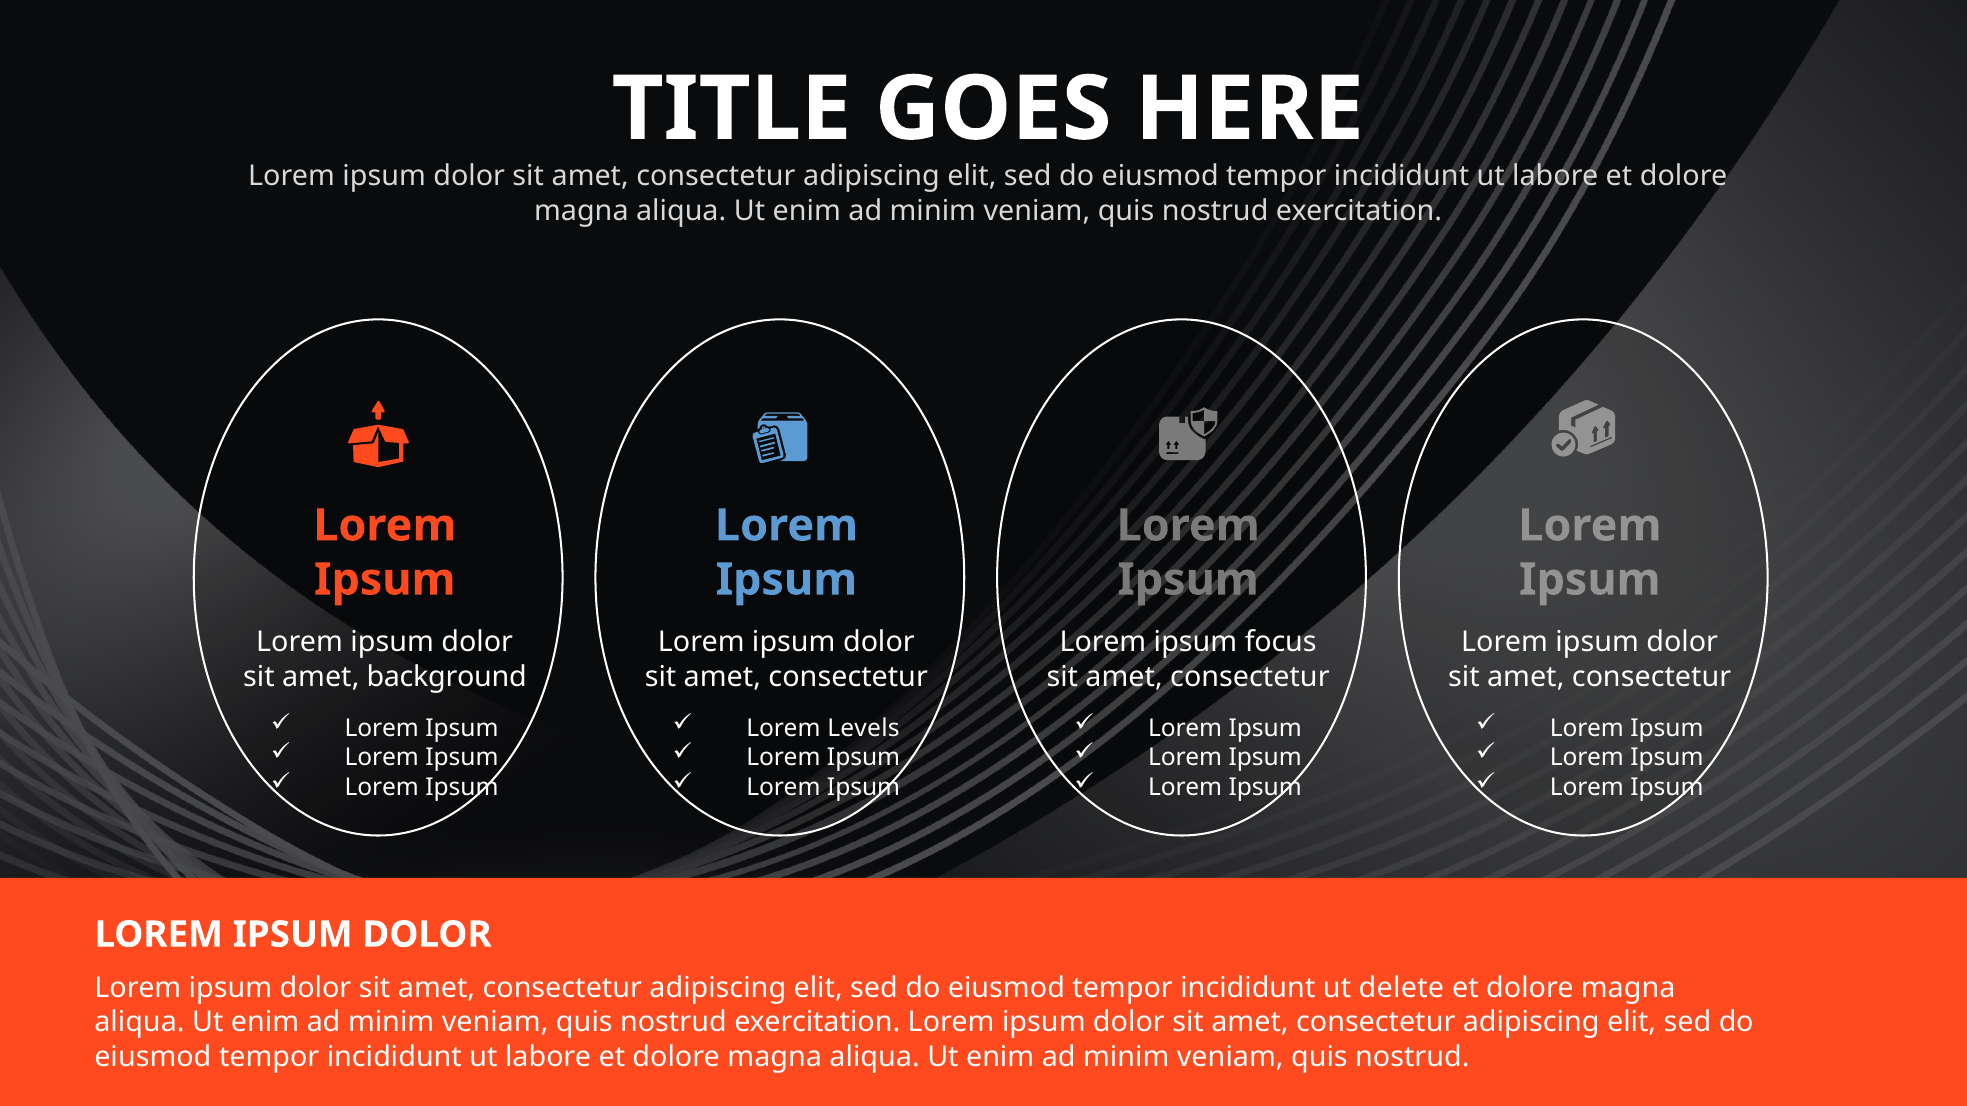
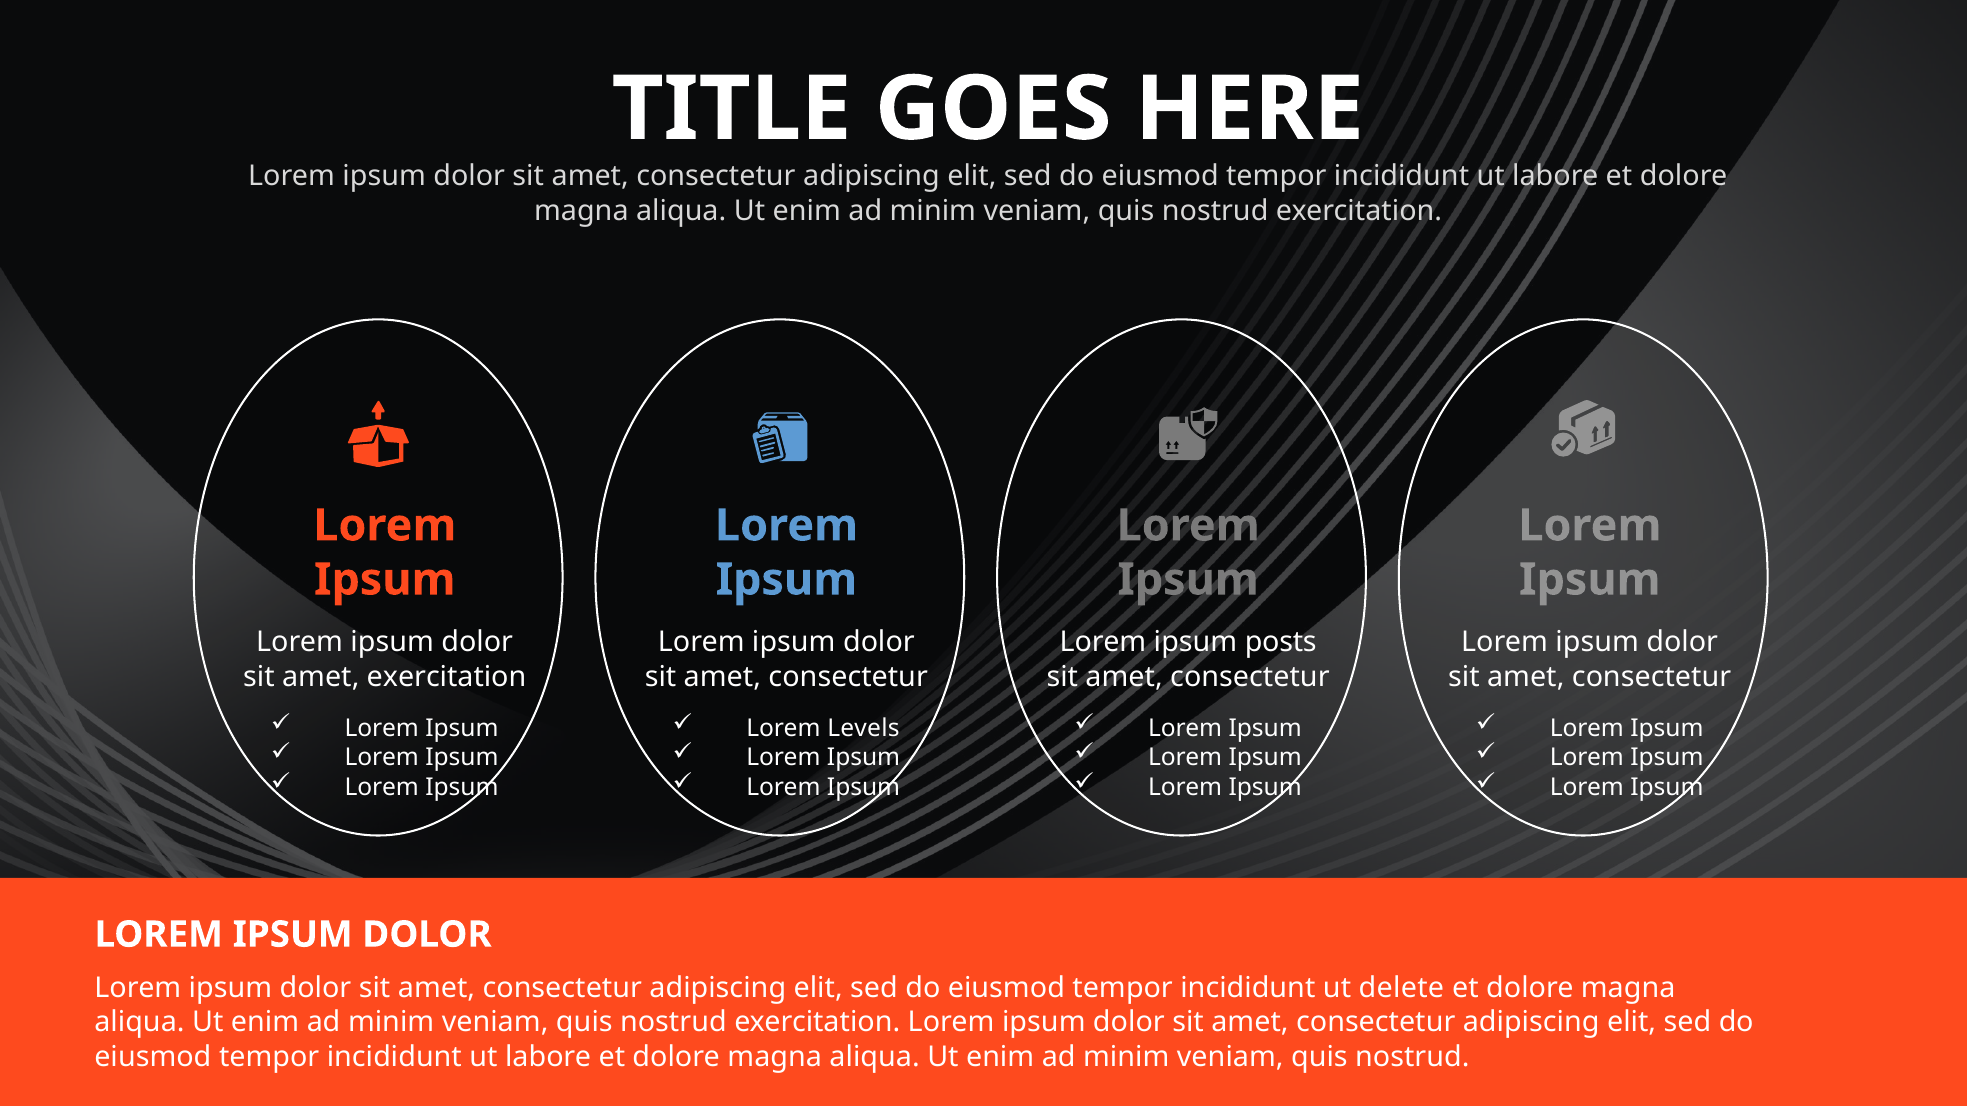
focus: focus -> posts (1281, 643)
amet background: background -> exercitation (447, 677)
